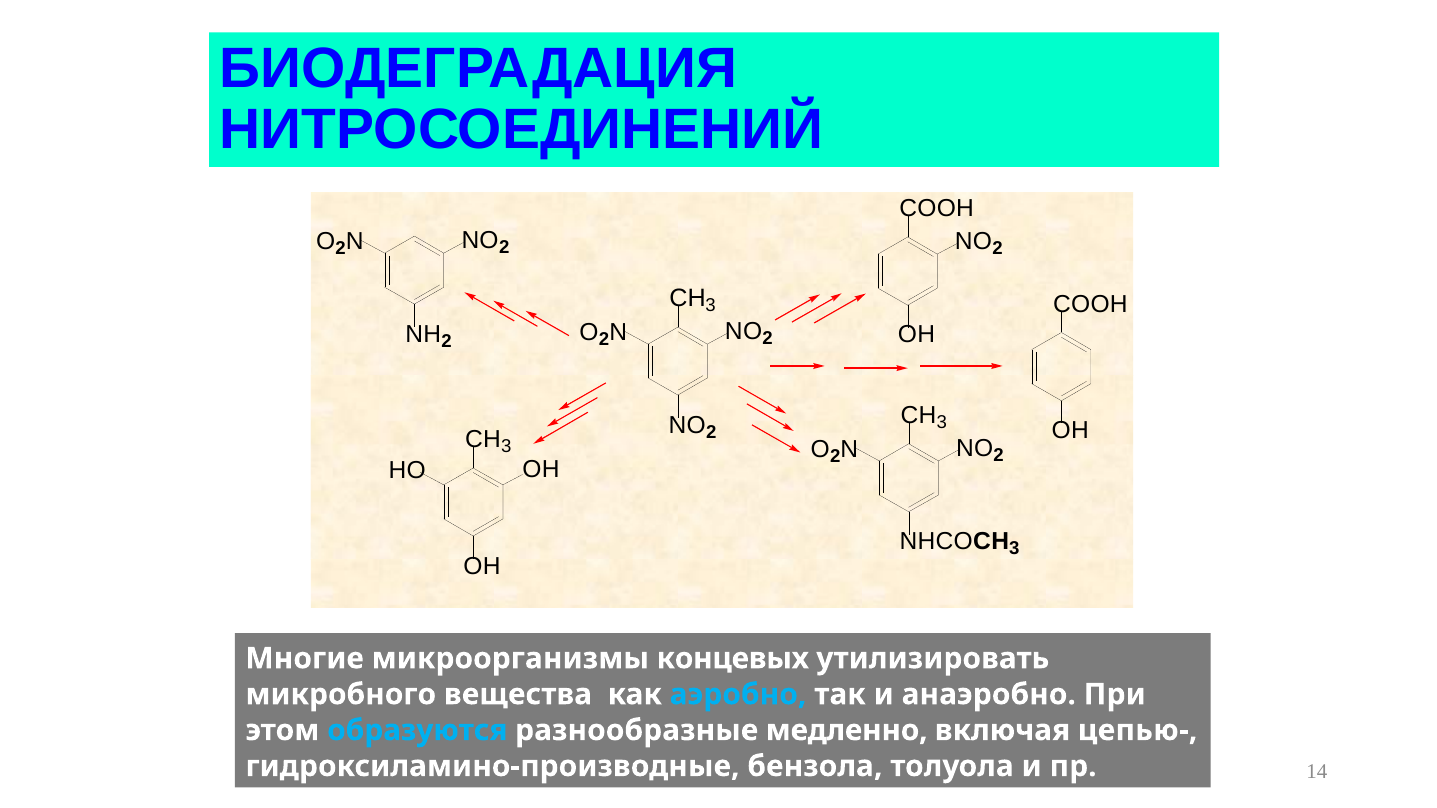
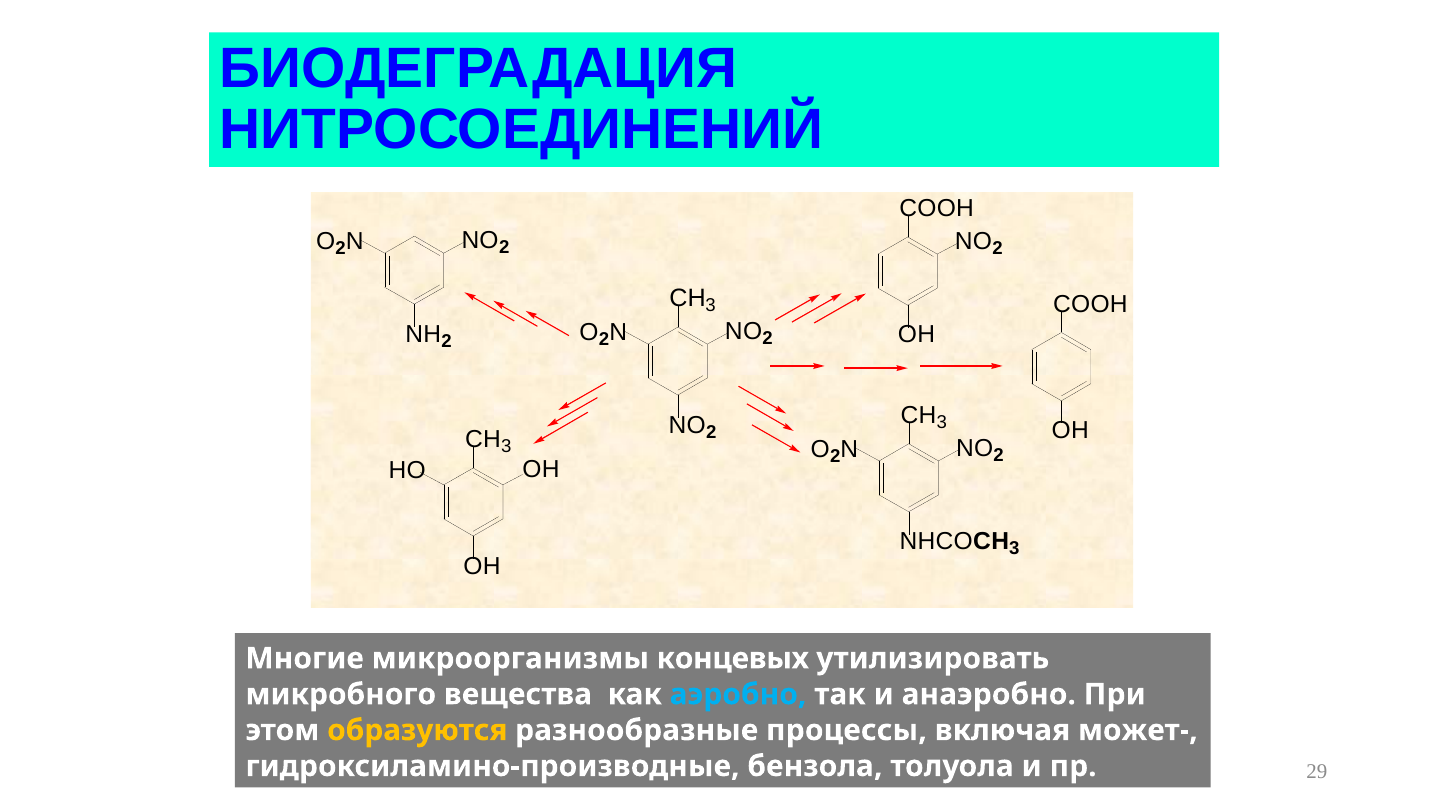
образуются colour: light blue -> yellow (417, 731)
медленно: медленно -> процессы (846, 731)
цепью-: цепью- -> может- (1138, 731)
14: 14 -> 29 (1317, 772)
